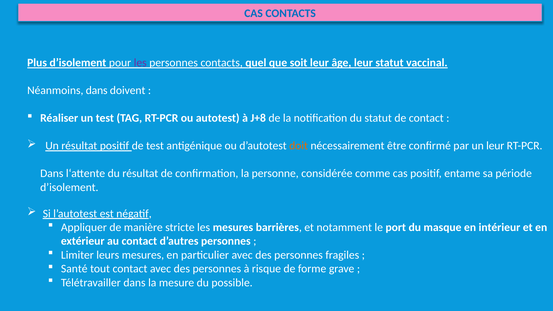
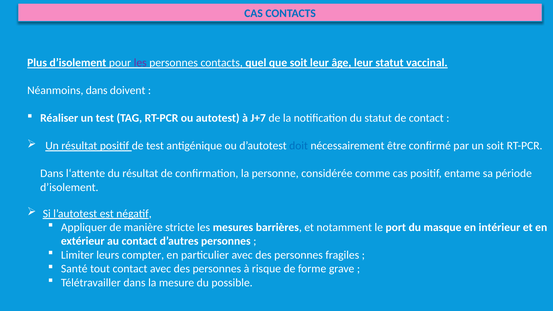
J+8: J+8 -> J+7 (258, 118)
doit colour: orange -> blue (299, 146)
un leur: leur -> soit (495, 146)
leurs mesures: mesures -> compter (143, 255)
